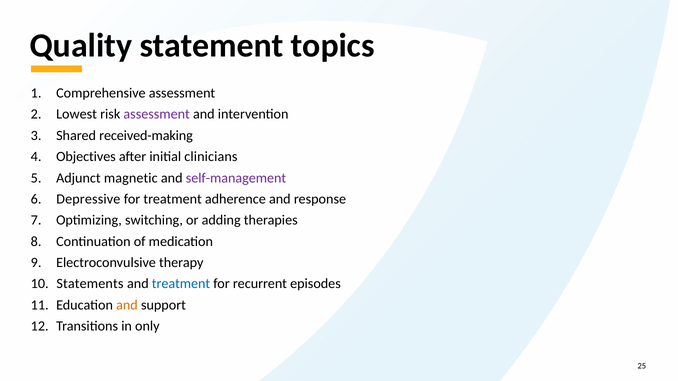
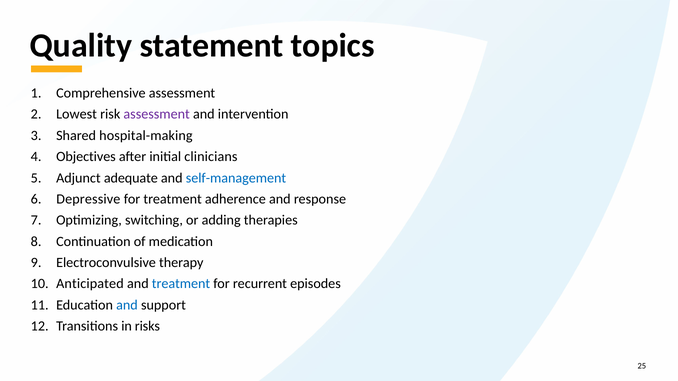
received-making: received-making -> hospital-making (146, 136)
magnetic: magnetic -> adequate (131, 178)
self-management colour: purple -> blue (236, 178)
Statements: Statements -> Anticipated (90, 284)
and colour: orange -> blue (127, 305)
only: only -> risks (147, 326)
